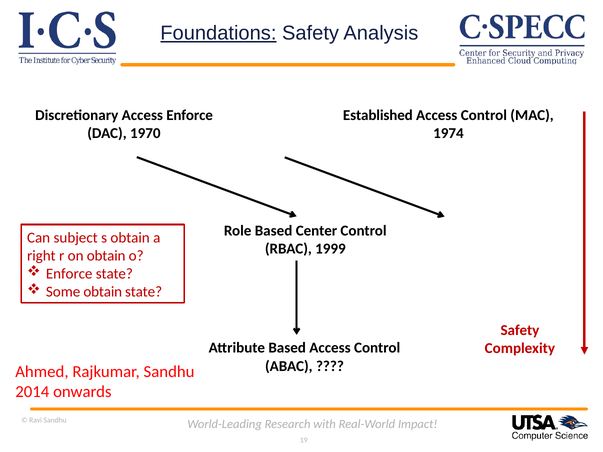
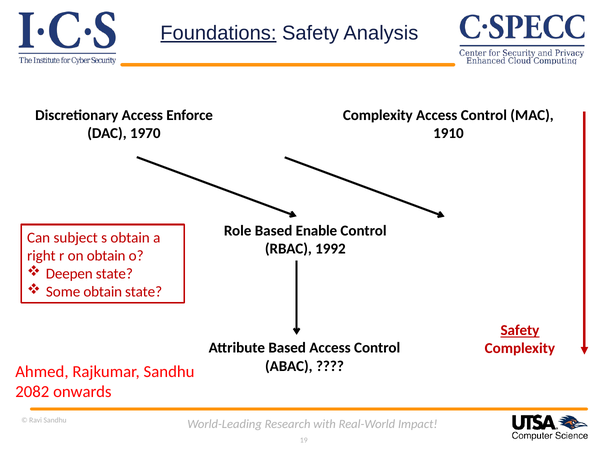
Established: Established -> Complexity (378, 116)
1974: 1974 -> 1910 (448, 134)
Center: Center -> Enable (316, 231)
1999: 1999 -> 1992 (330, 249)
Enforce: Enforce -> Deepen (69, 274)
Safety underline: none -> present (520, 331)
2014: 2014 -> 2082 (32, 392)
